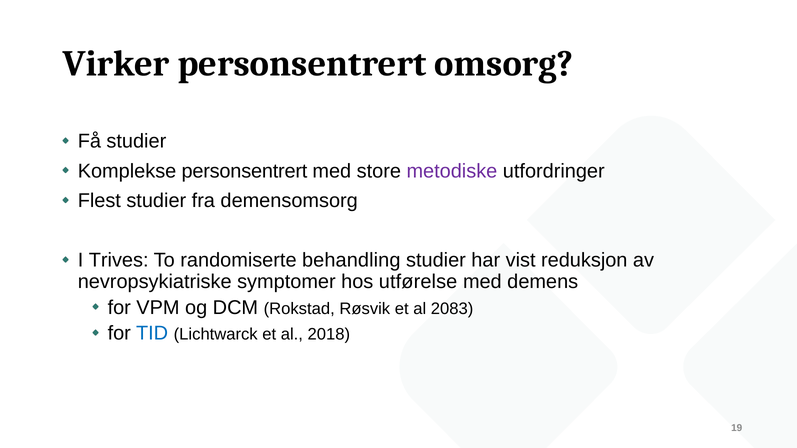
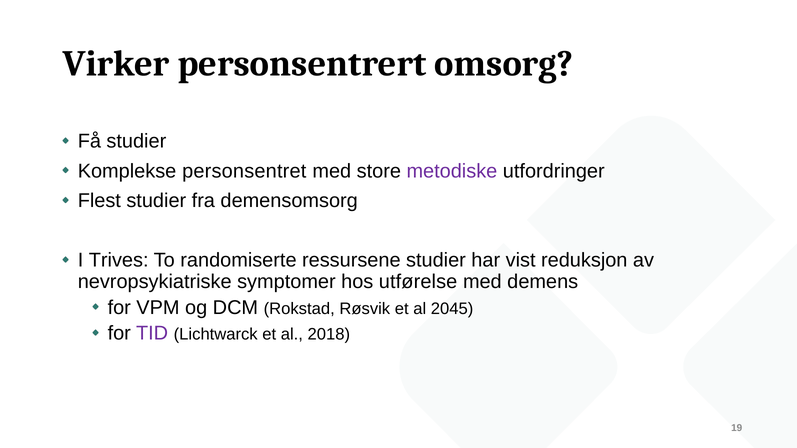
Komplekse personsentrert: personsentrert -> personsentret (244, 171)
behandling: behandling -> ressursene (351, 261)
2083: 2083 -> 2045 (452, 309)
TID colour: blue -> purple (152, 333)
